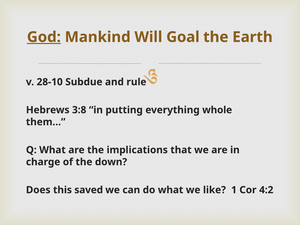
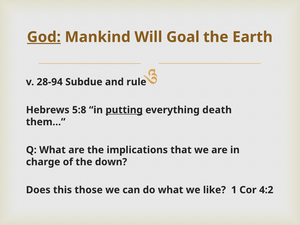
28-10: 28-10 -> 28-94 (50, 82)
3:8: 3:8 -> 5:8 (79, 110)
putting underline: none -> present (124, 110)
whole: whole -> death (217, 110)
saved: saved -> those (89, 190)
